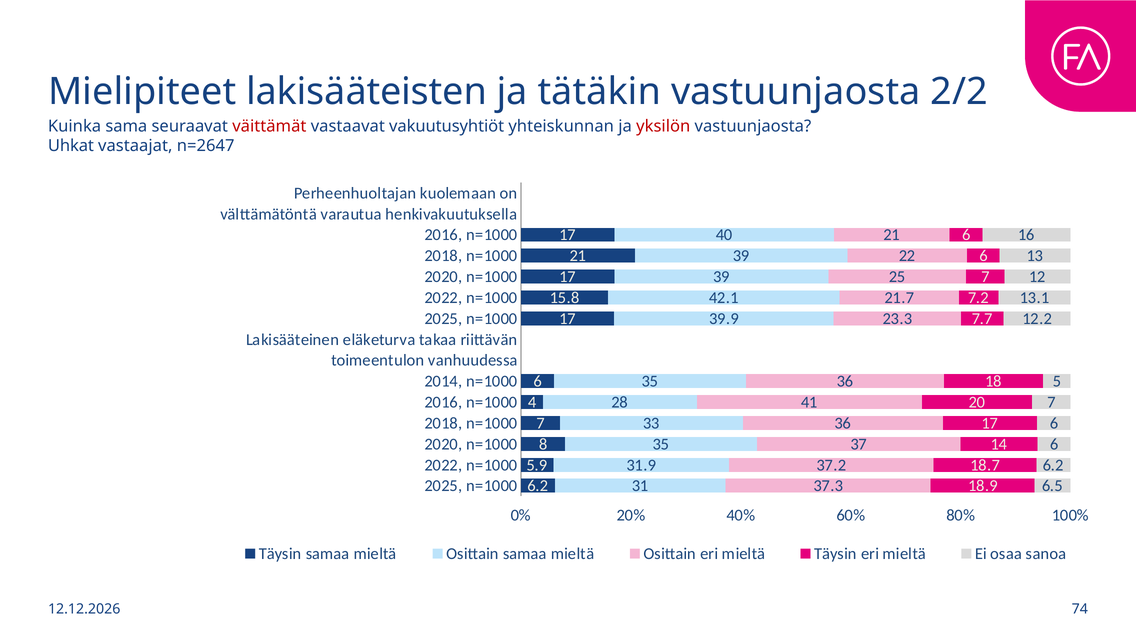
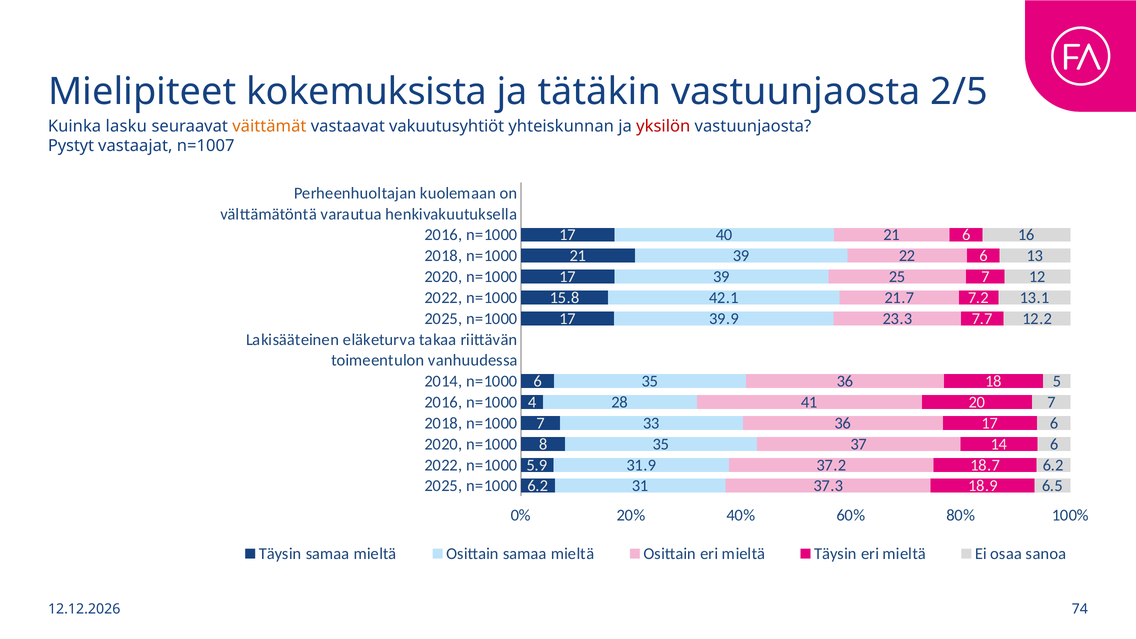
lakisääteisten: lakisääteisten -> kokemuksista (367, 92)
2/2: 2/2 -> 2/5 (959, 92)
sama: sama -> lasku (126, 126)
väittämät colour: red -> orange (269, 126)
Uhkat: Uhkat -> Pystyt (71, 146)
n=2647: n=2647 -> n=1007 (206, 146)
